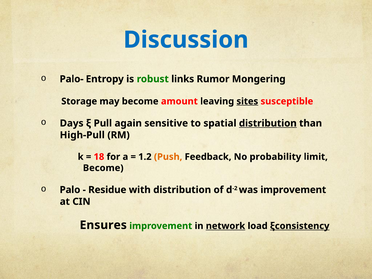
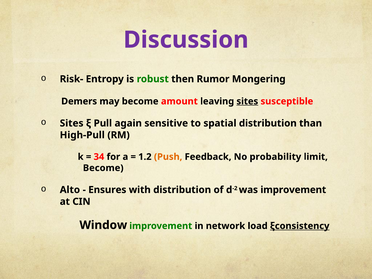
Discussion colour: blue -> purple (186, 40)
Palo-: Palo- -> Risk- (71, 79)
links: links -> then (183, 79)
Storage: Storage -> Demers (79, 101)
Days: Days -> Sites (72, 123)
distribution underline: present -> none (268, 123)
18: 18 -> 34 (99, 157)
Palo: Palo -> Alto (70, 190)
Residue: Residue -> Ensures (107, 190)
Ensures: Ensures -> Window (103, 225)
network underline: present -> none (225, 226)
